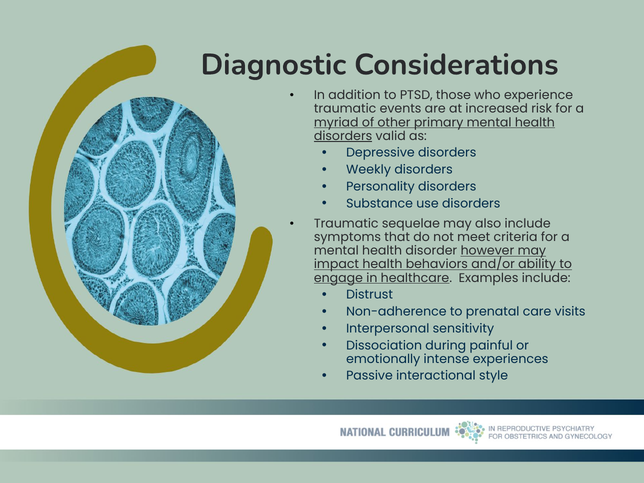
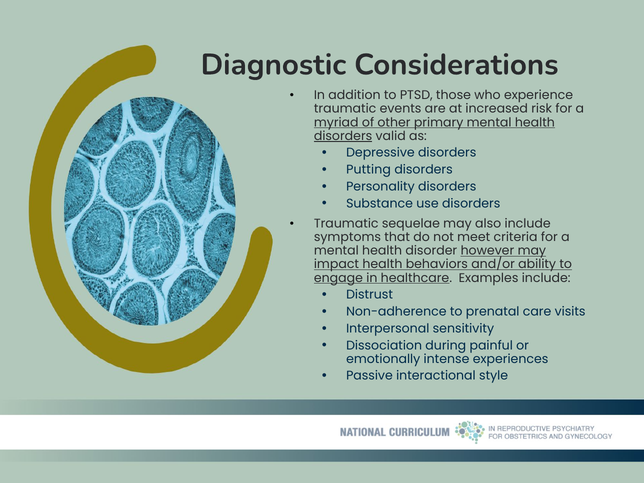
Weekly: Weekly -> Putting (369, 170)
